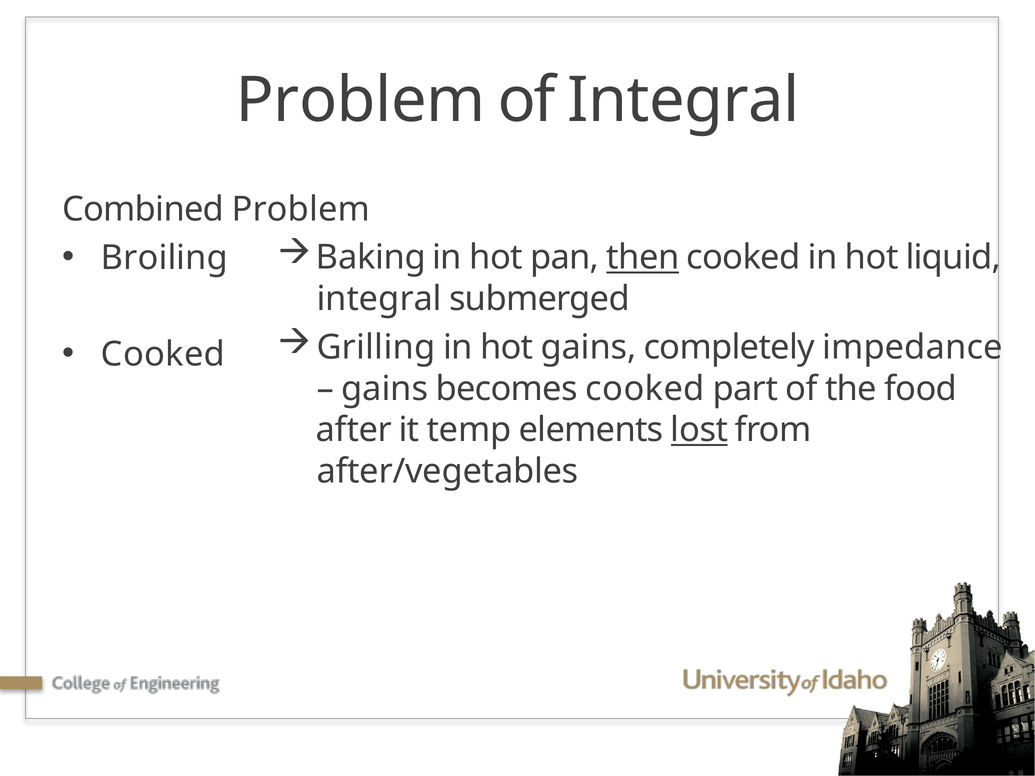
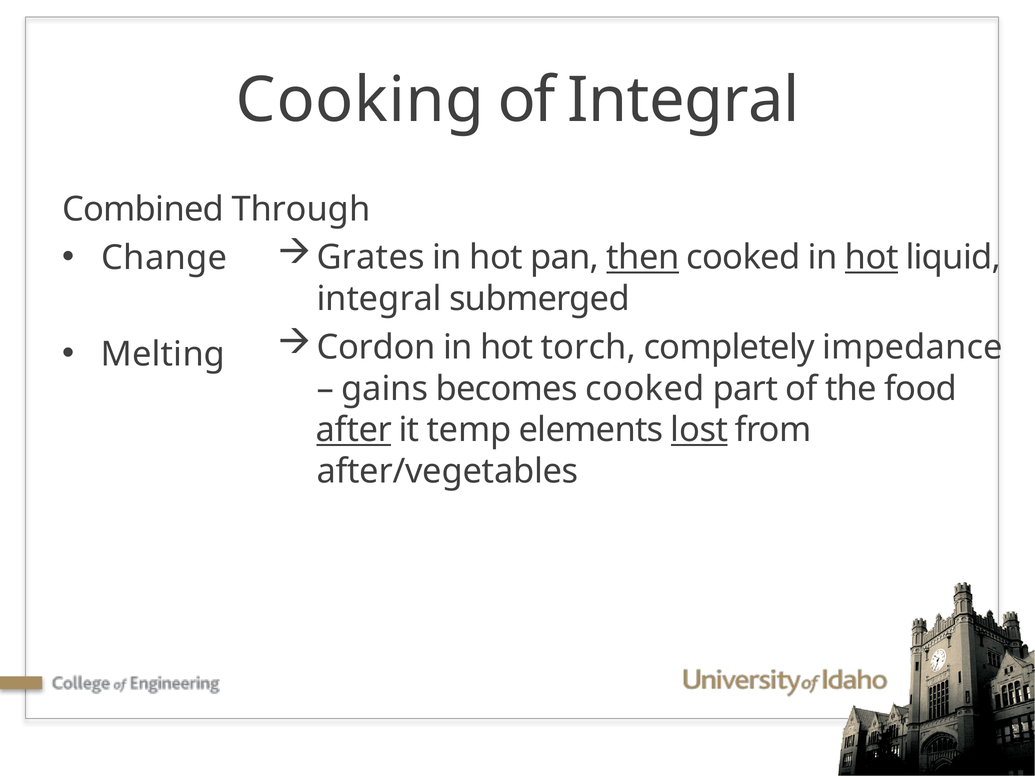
Problem: Problem -> Cooking (360, 100)
Combined Problem: Problem -> Through (301, 209)
Baking: Baking -> Grates (371, 258)
hot underline: none -> present (872, 258)
Broiling: Broiling -> Change (164, 258)
Grilling: Grilling -> Cordon (376, 347)
hot gains: gains -> torch (588, 347)
Cooked: Cooked -> Melting (163, 354)
after underline: none -> present (354, 430)
